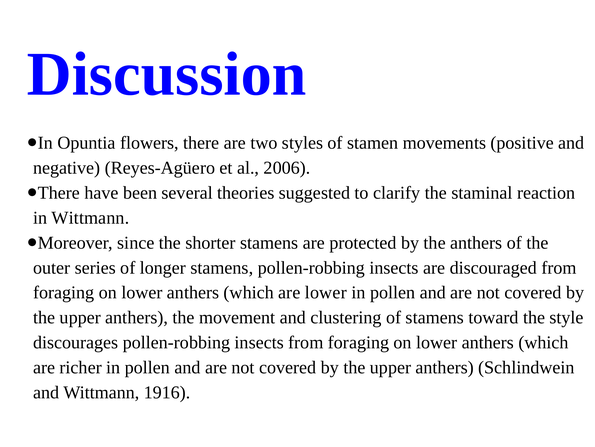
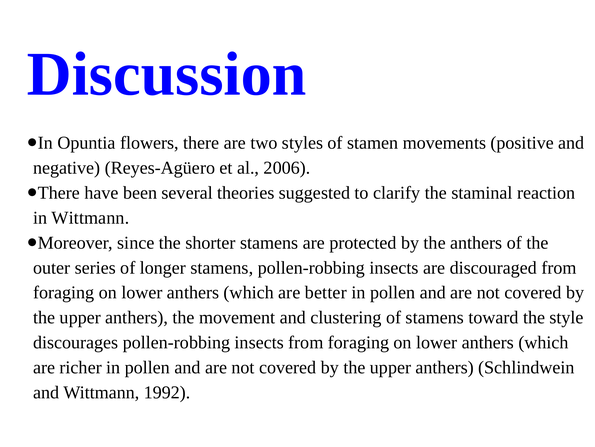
are lower: lower -> better (326, 292)
1916: 1916 -> 1992 (167, 392)
